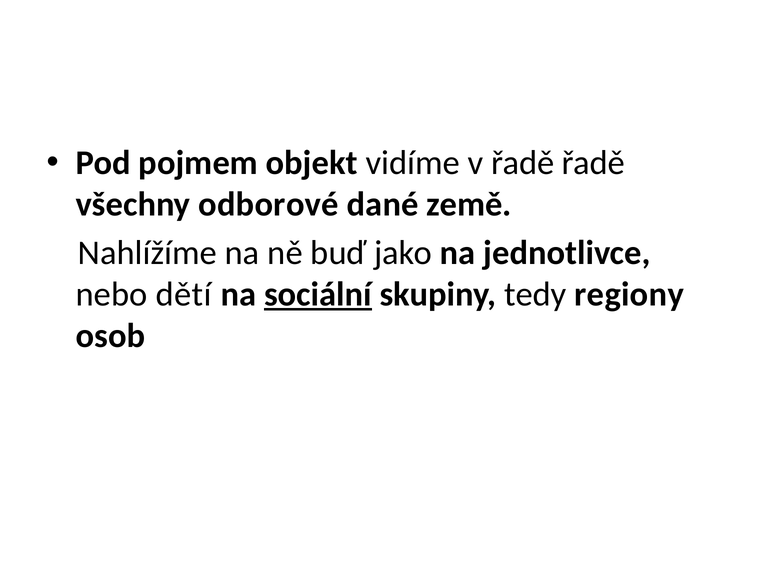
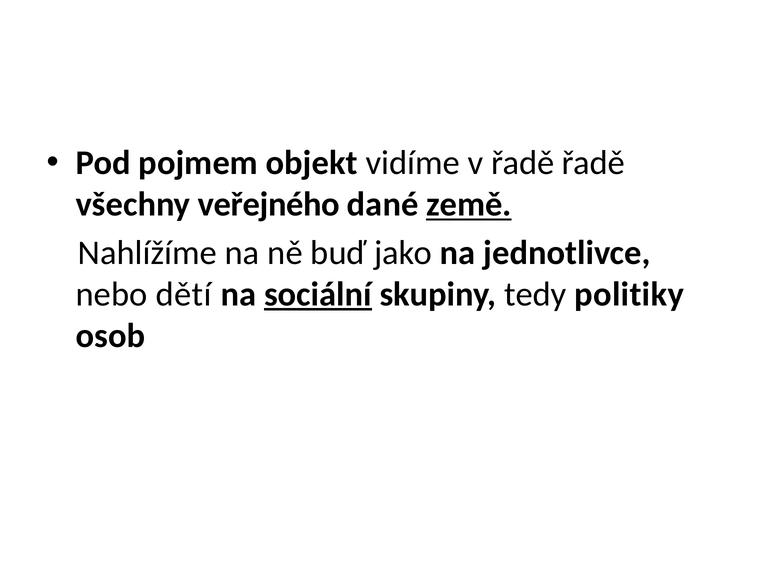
odborové: odborové -> veřejného (269, 204)
země underline: none -> present (469, 204)
regiony: regiony -> politiky (629, 294)
